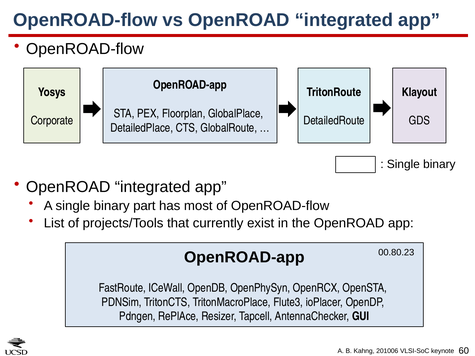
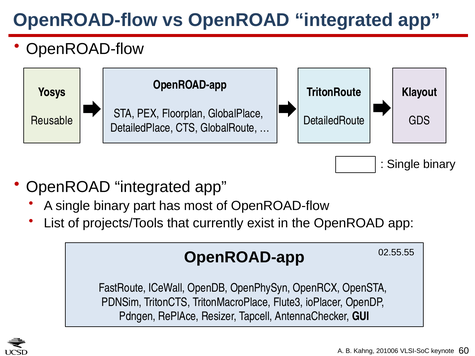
Corporate: Corporate -> Reusable (52, 121)
00.80.23: 00.80.23 -> 02.55.55 (396, 253)
